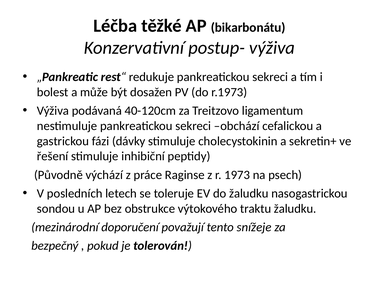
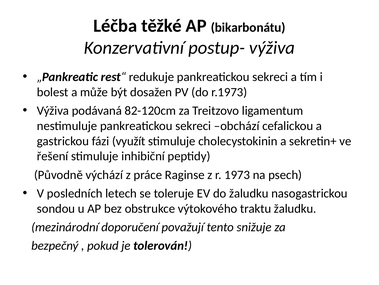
40-120cm: 40-120cm -> 82-120cm (150, 110)
dávky: dávky -> využít (129, 141)
snížeje: snížeje -> snižuje (254, 227)
